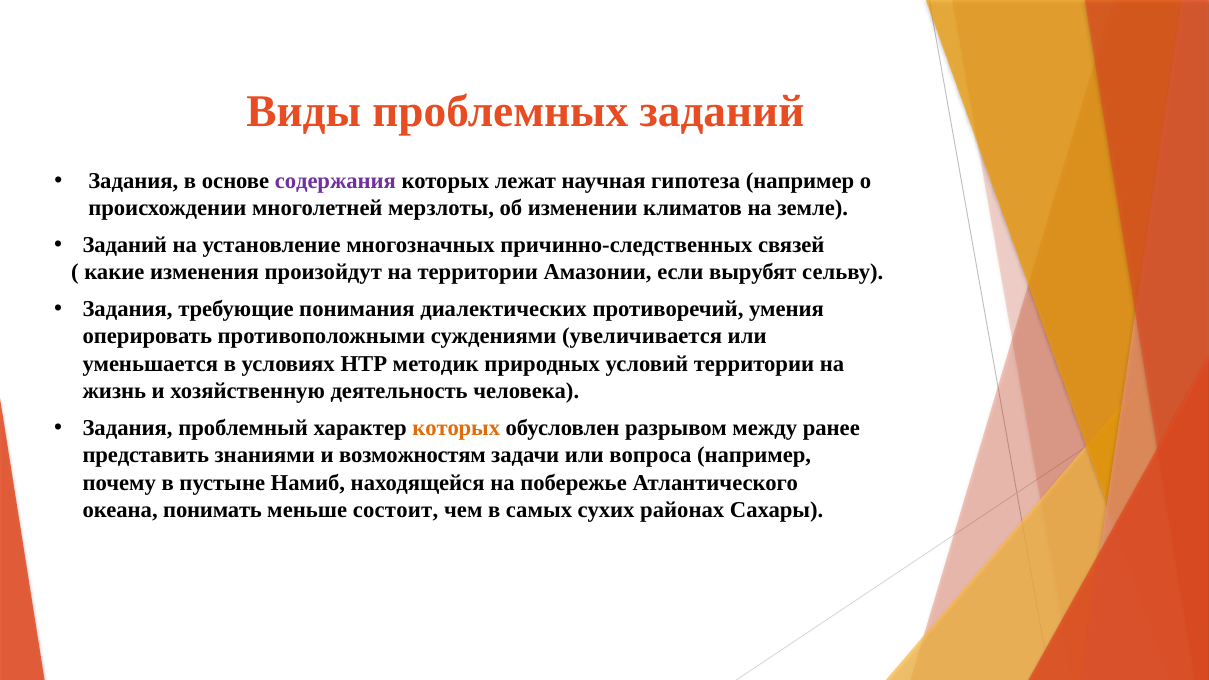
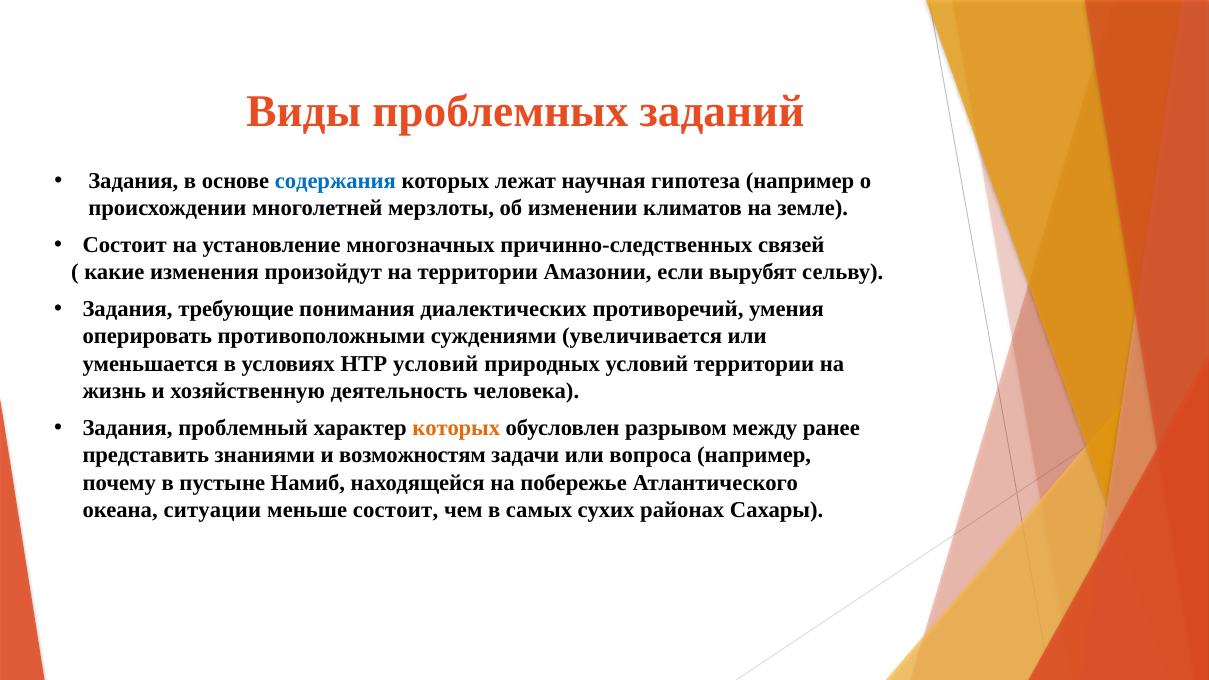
содержания colour: purple -> blue (335, 181)
Заданий: Заданий -> Состоит (125, 245)
НТР методик: методик -> условий (436, 364)
понимать: понимать -> ситуации (212, 510)
